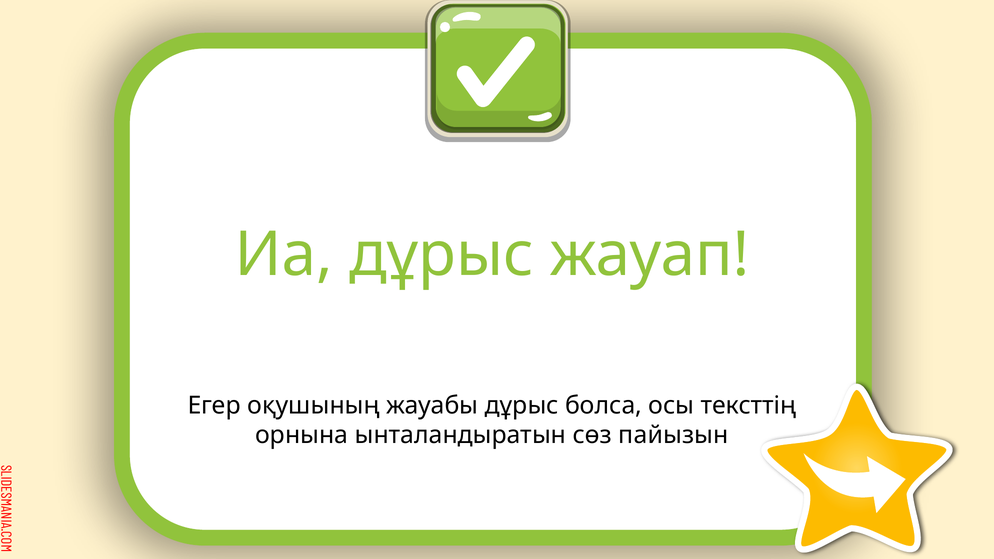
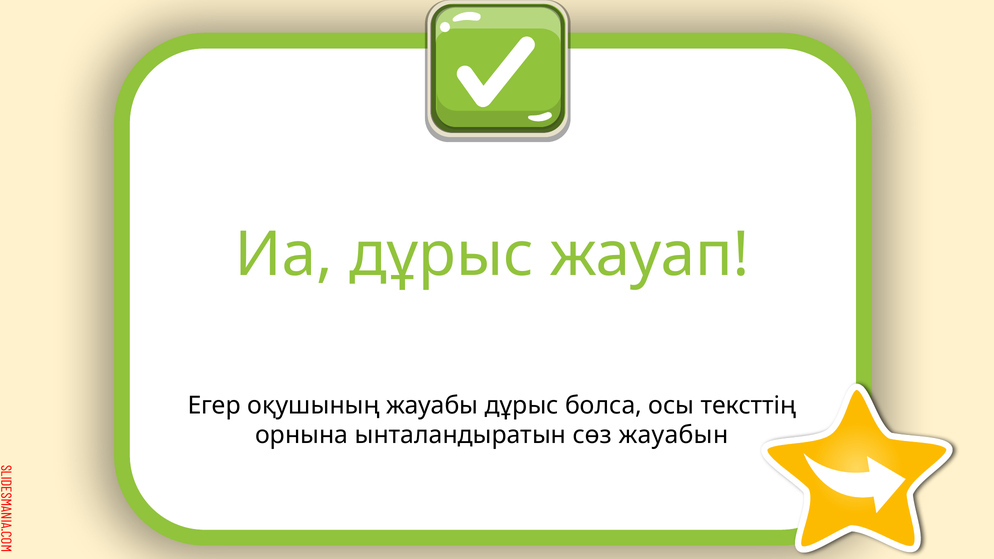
пайызын: пайызын -> жауабын (674, 435)
